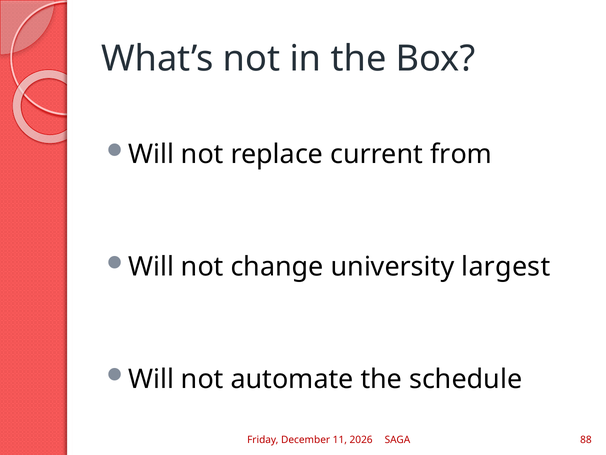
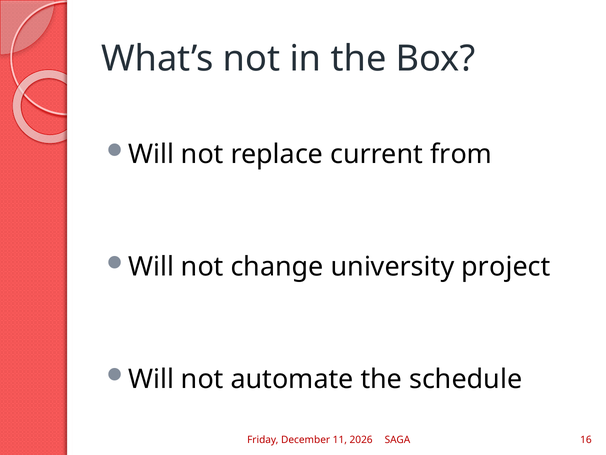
largest: largest -> project (506, 267)
88: 88 -> 16 (586, 439)
